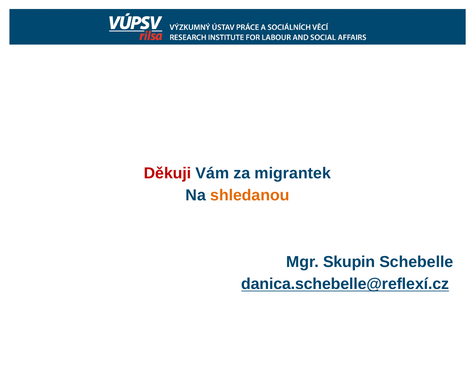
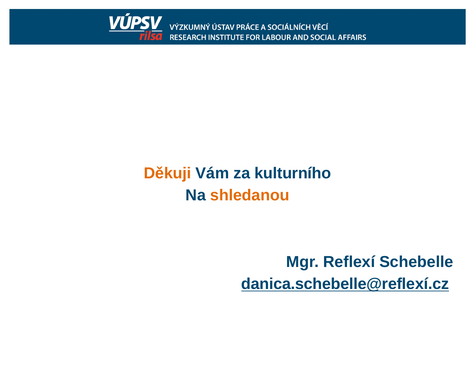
Děkuji colour: red -> orange (168, 173)
migrantek: migrantek -> kulturního (293, 173)
Skupin: Skupin -> Reflexí (349, 262)
